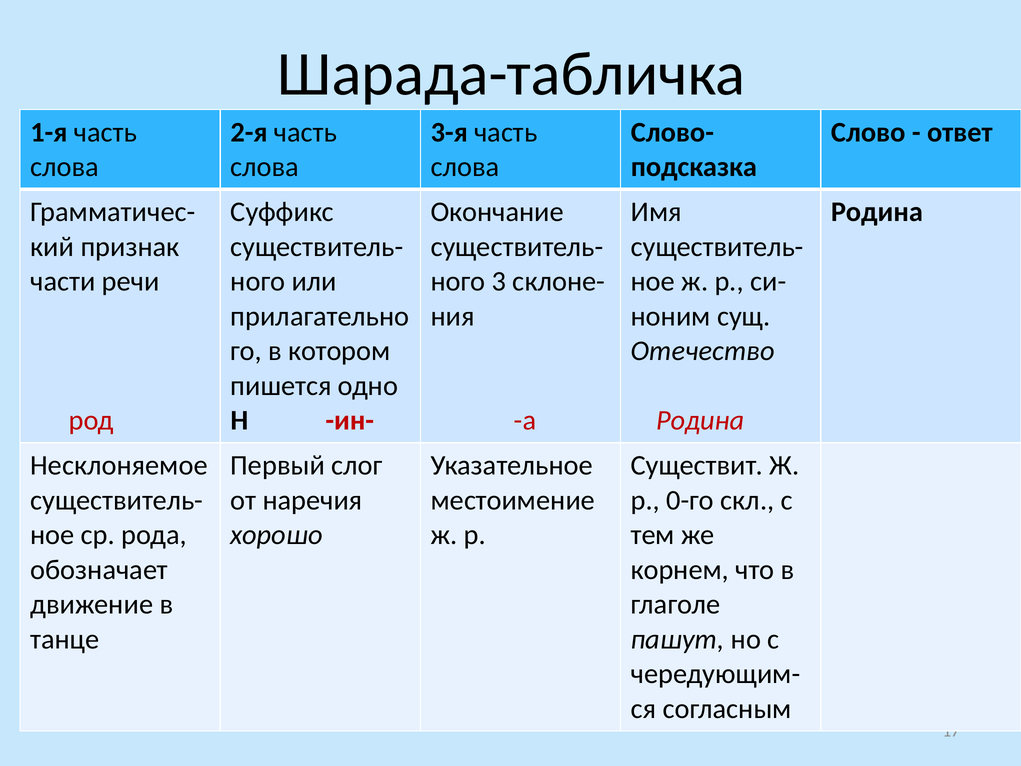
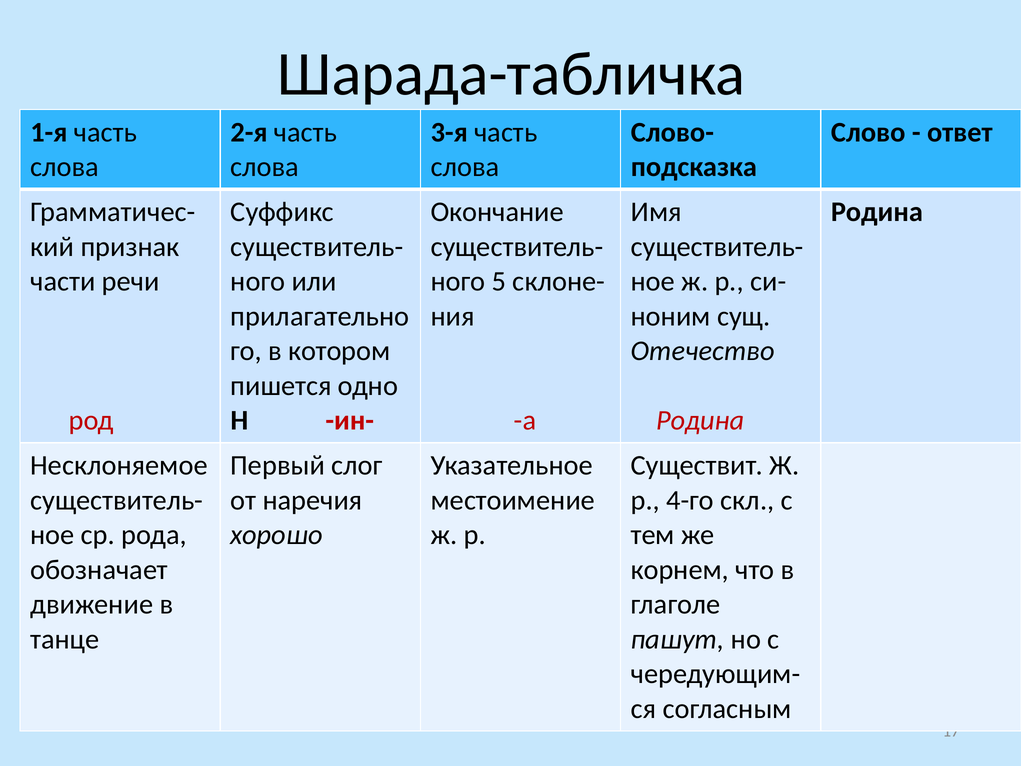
3: 3 -> 5 (499, 281)
0-го: 0-го -> 4-го (690, 500)
